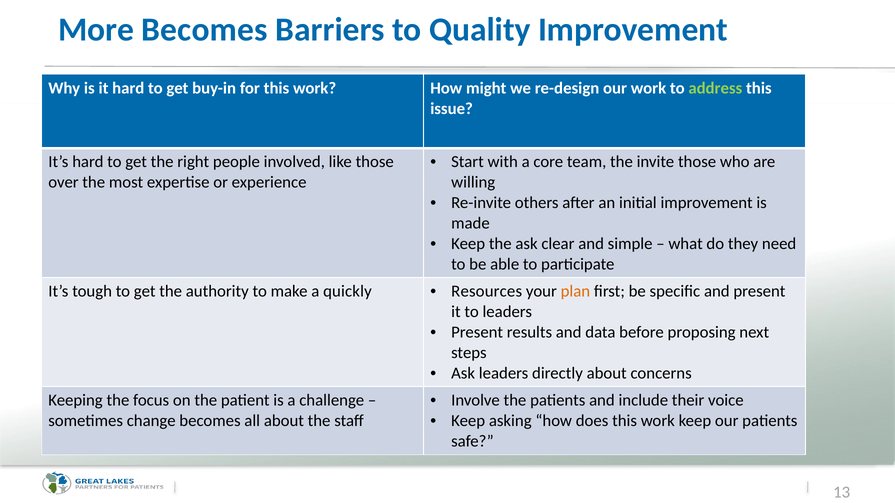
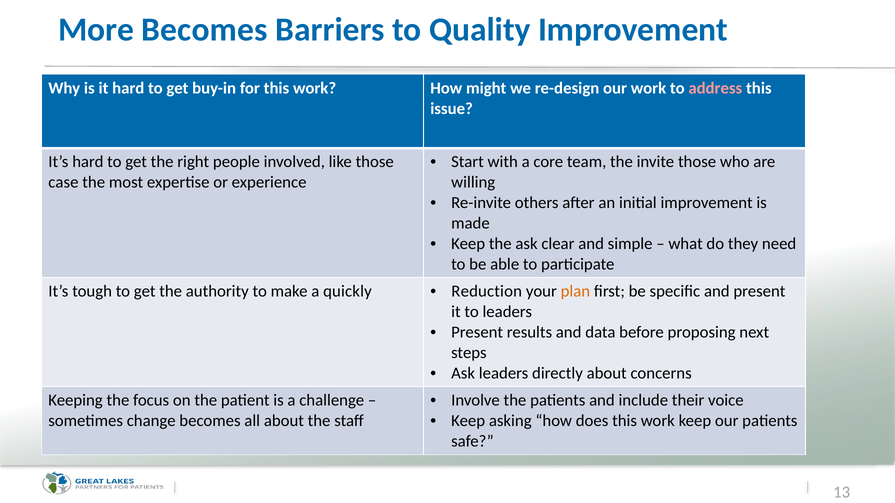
address colour: light green -> pink (715, 88)
over: over -> case (63, 182)
Resources: Resources -> Reduction (487, 292)
